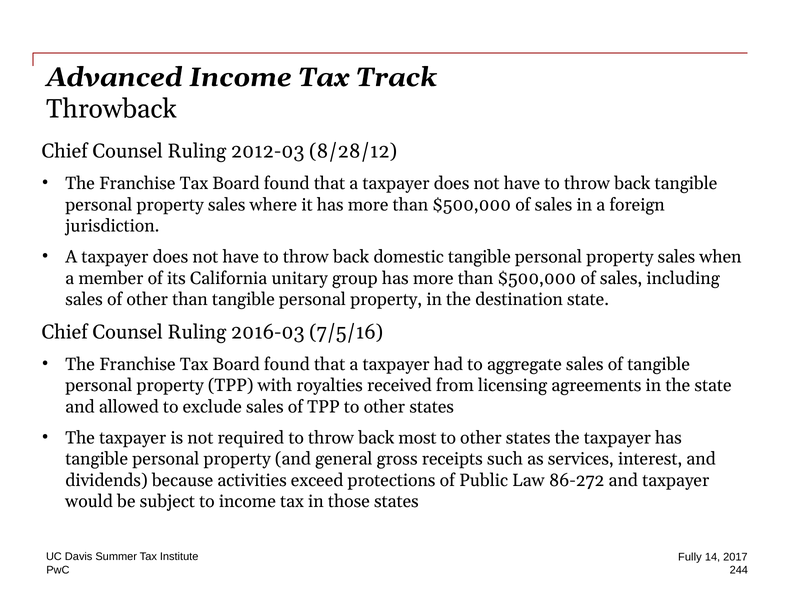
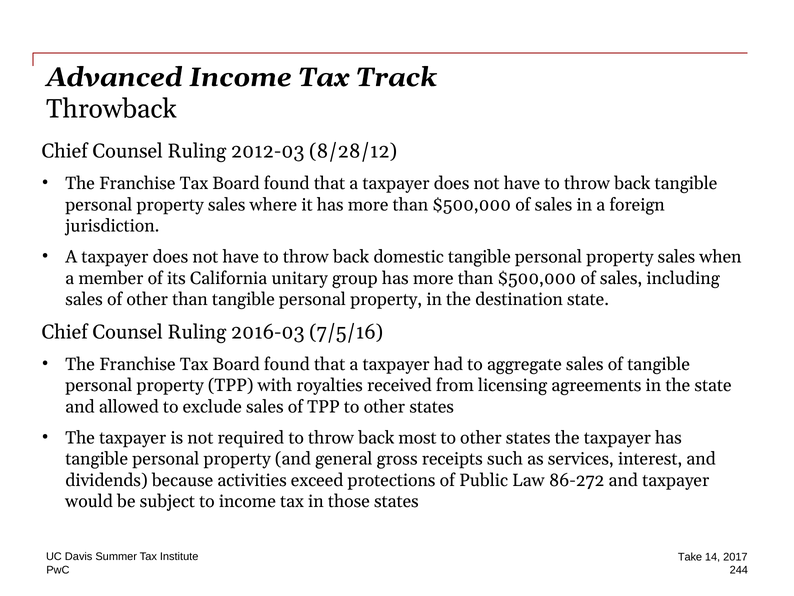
Fully: Fully -> Take (690, 557)
